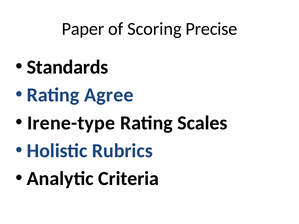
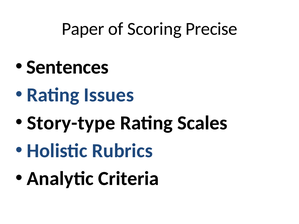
Standards: Standards -> Sentences (67, 67)
Agree: Agree -> Issues (109, 95)
Irene-type: Irene-type -> Story-type (71, 123)
